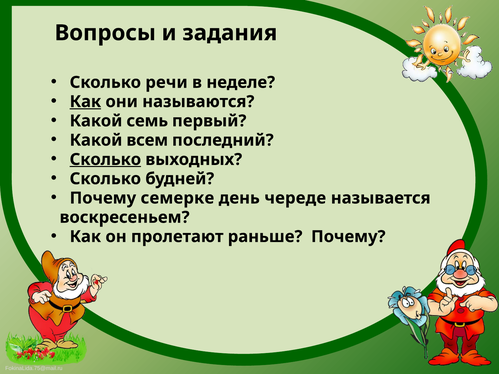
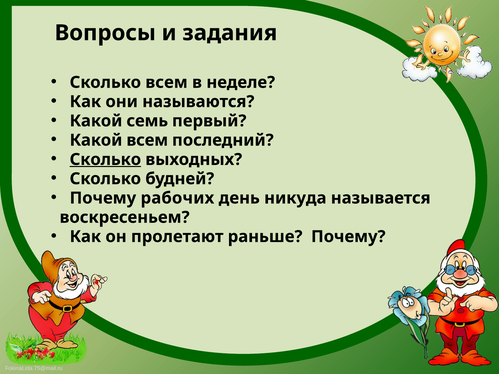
Сколько речи: речи -> всем (167, 82)
Как underline: present -> none (85, 102)
семерке: семерке -> рабочих (177, 198)
череде: череде -> никуда (295, 198)
